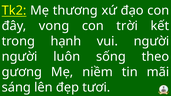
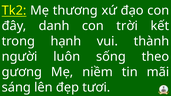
vong: vong -> danh (54, 26)
vui người: người -> thành (151, 41)
